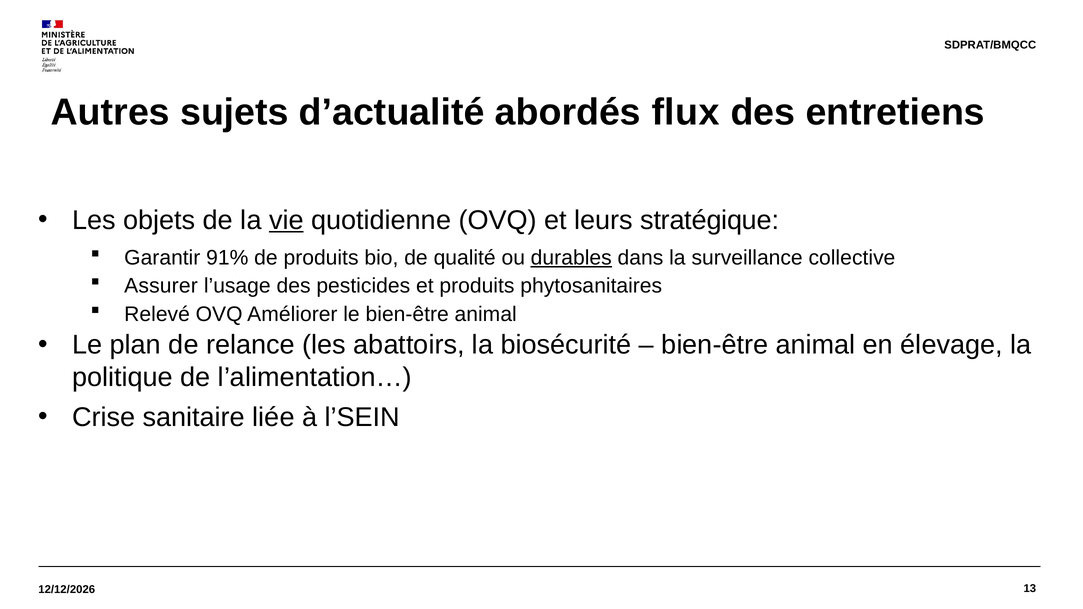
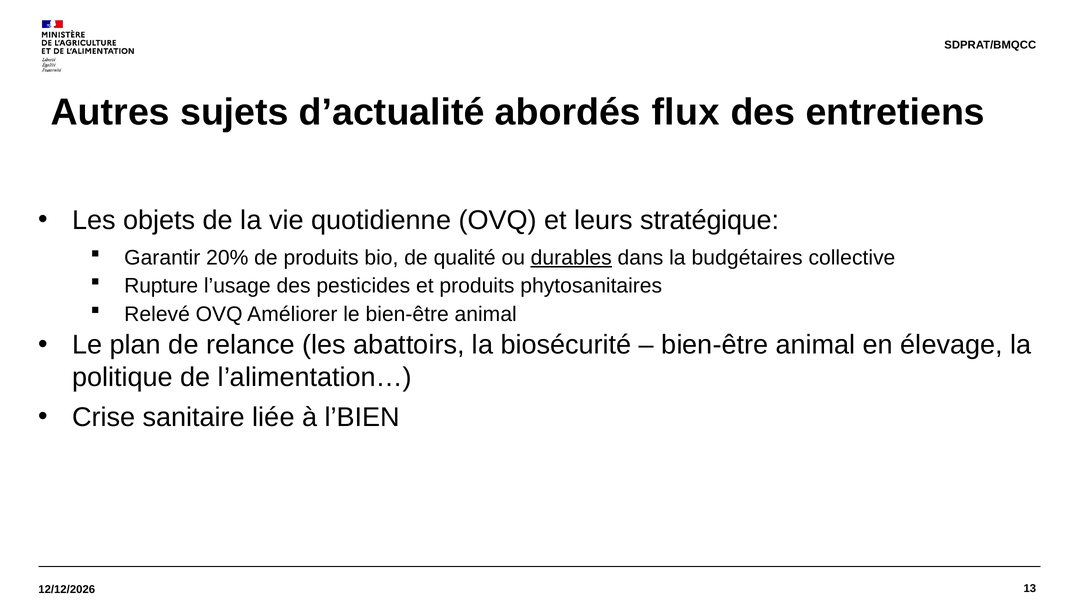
vie underline: present -> none (286, 220)
91%: 91% -> 20% (227, 258)
surveillance: surveillance -> budgétaires (747, 258)
Assurer: Assurer -> Rupture (161, 286)
l’SEIN: l’SEIN -> l’BIEN (362, 418)
